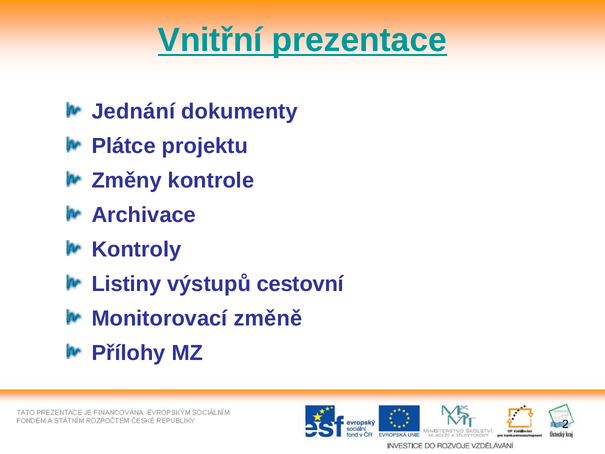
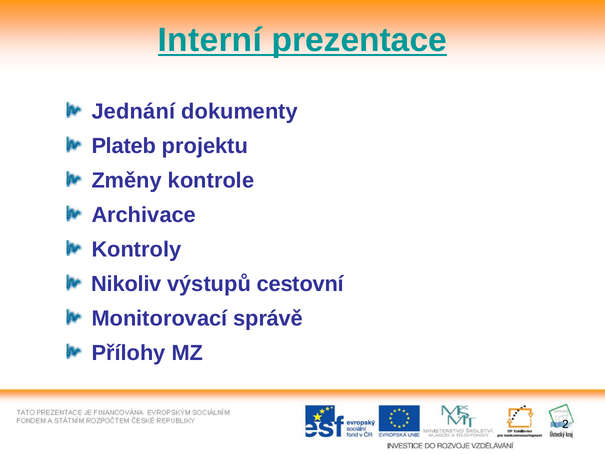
Vnitřní: Vnitřní -> Interní (210, 40)
Plátce: Plátce -> Plateb (124, 146)
Listiny: Listiny -> Nikoliv (126, 284)
změně: změně -> správě (268, 318)
